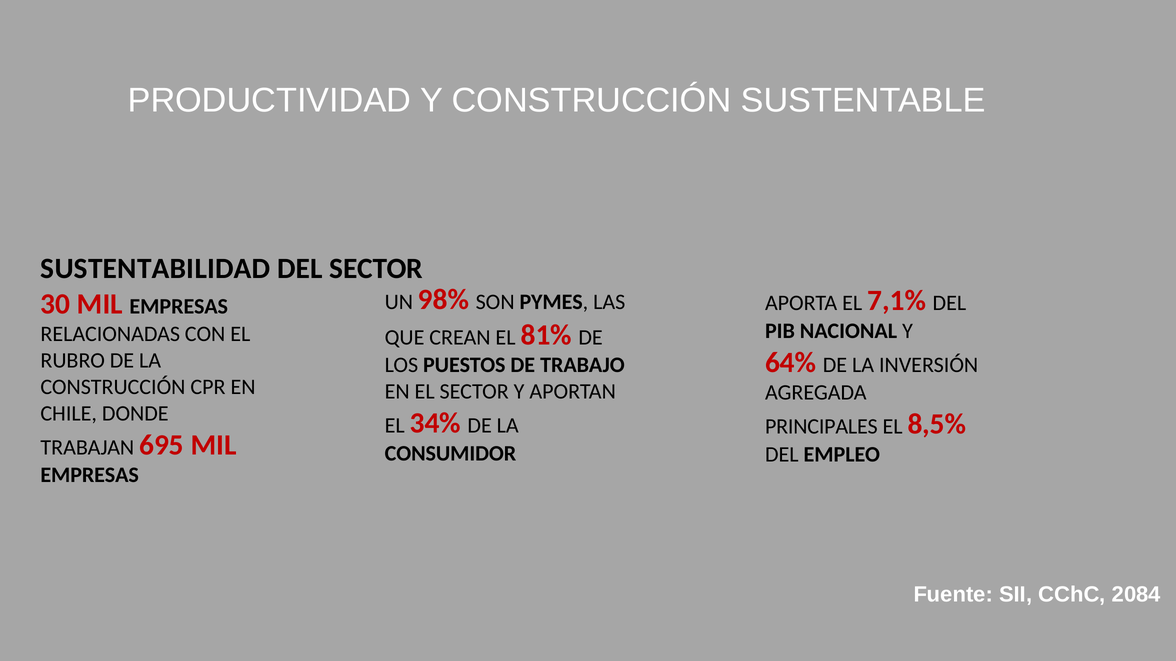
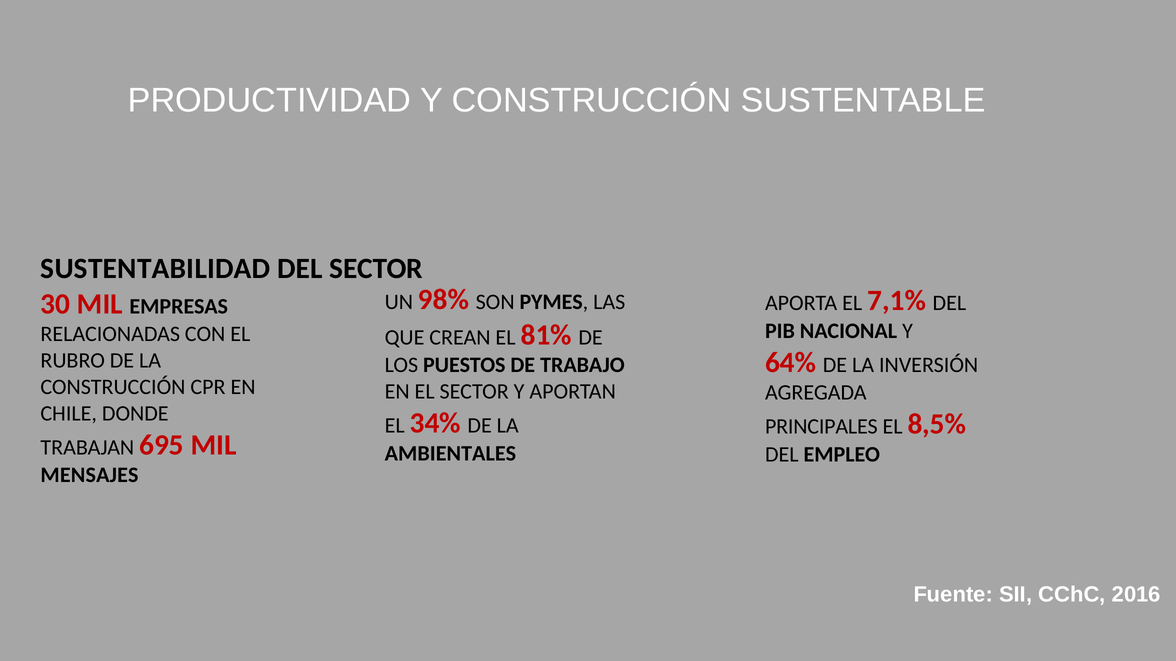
CONSUMIDOR: CONSUMIDOR -> AMBIENTALES (450, 454)
EMPRESAS: EMPRESAS -> MENSAJES (89, 476)
2084: 2084 -> 2016 (1136, 595)
